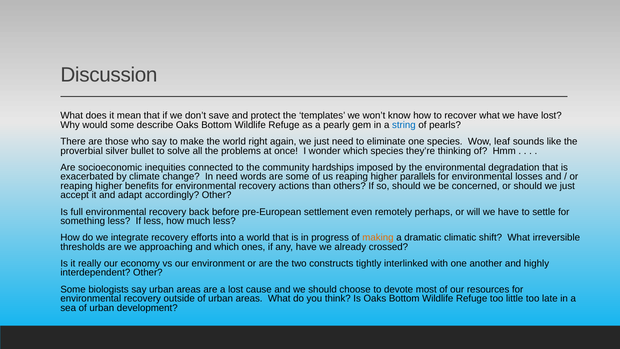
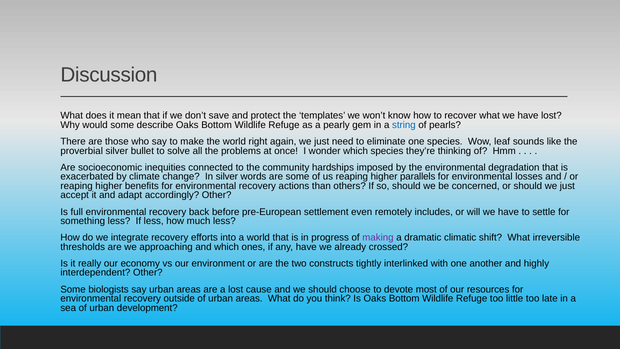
In need: need -> silver (227, 177)
perhaps: perhaps -> includes (434, 212)
making colour: orange -> purple (378, 237)
